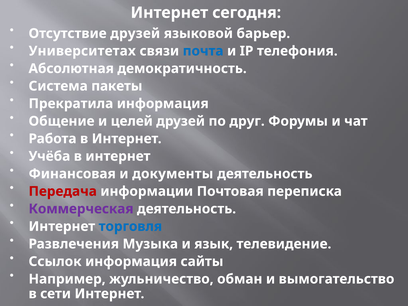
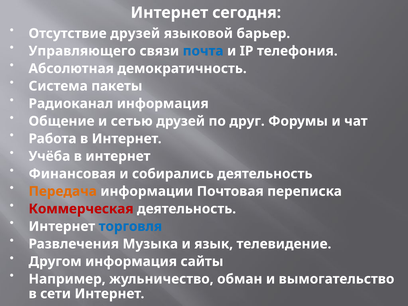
Университетах: Университетах -> Управляющего (82, 51)
Прекратила: Прекратила -> Радиоканал (71, 104)
целей: целей -> сетью (132, 121)
документы: документы -> собирались (173, 174)
Передача colour: red -> orange (63, 191)
Коммерческая colour: purple -> red (81, 209)
Ссылок: Ссылок -> Другом (55, 261)
